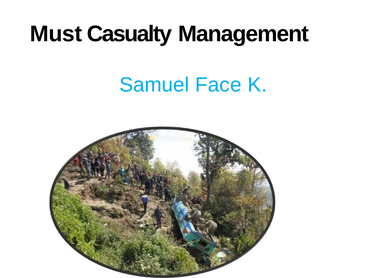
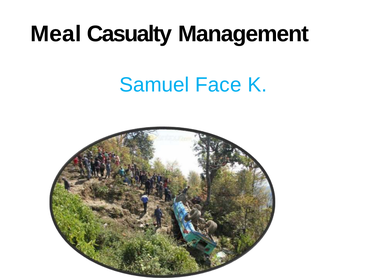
Must: Must -> Meal (56, 34)
